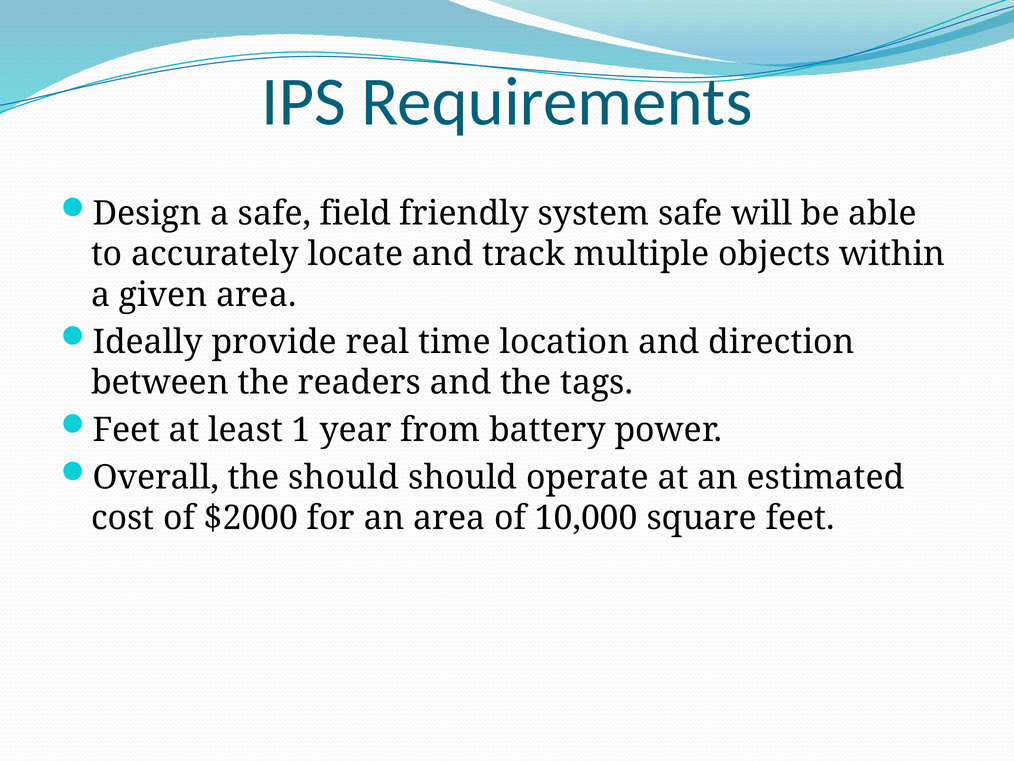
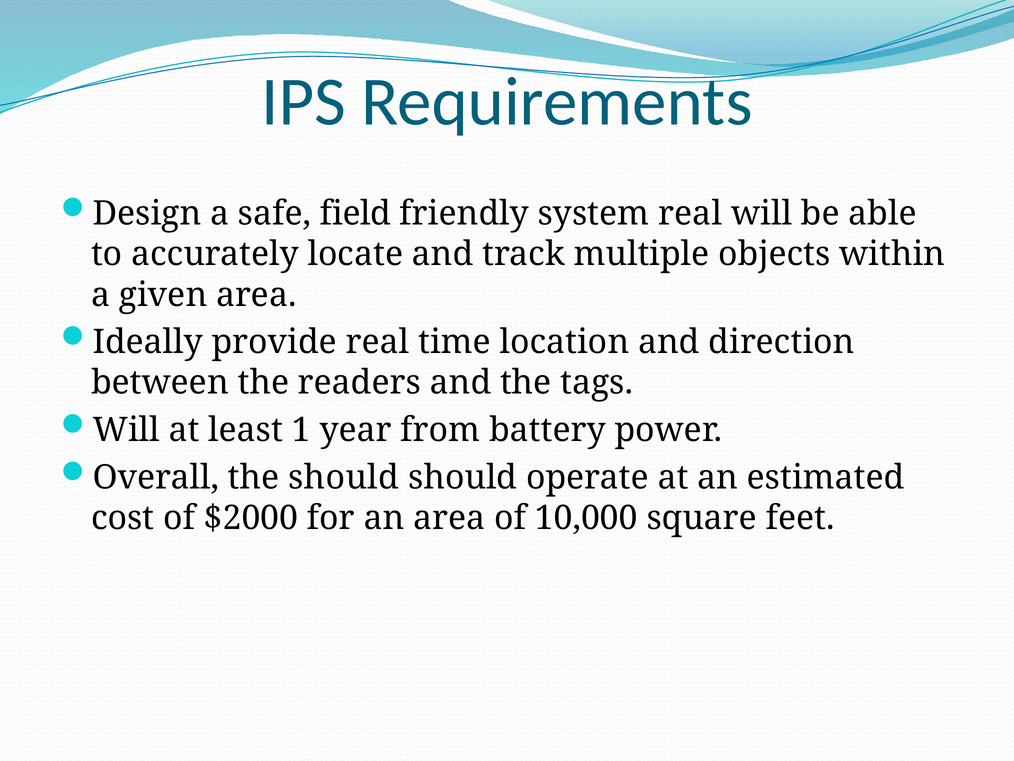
system safe: safe -> real (690, 214)
Feet: Feet -> Will (126, 430)
